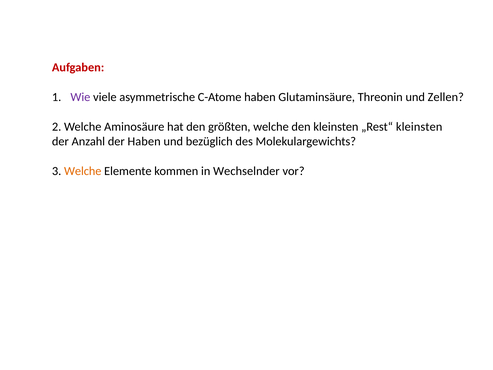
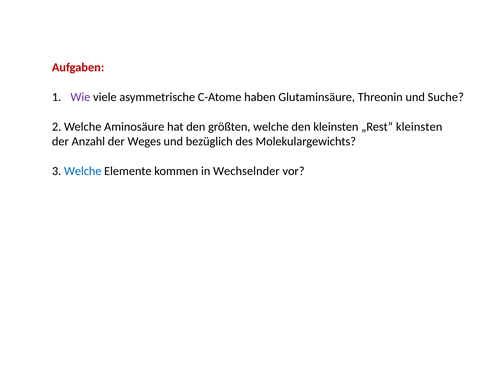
Zellen: Zellen -> Suche (446, 97)
der Haben: Haben -> Weges (144, 141)
Welche colour: orange -> blue (83, 171)
